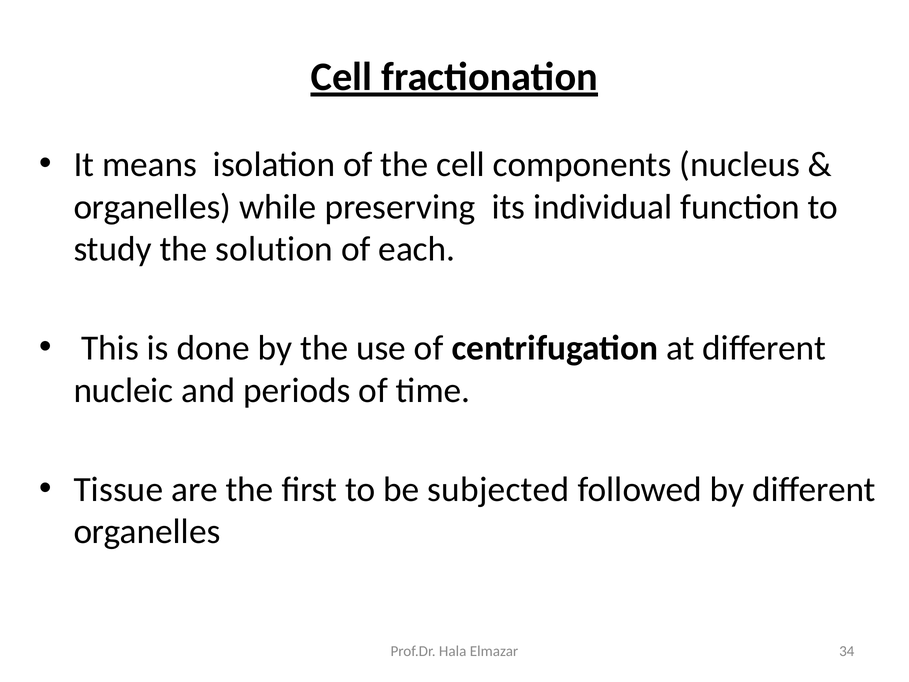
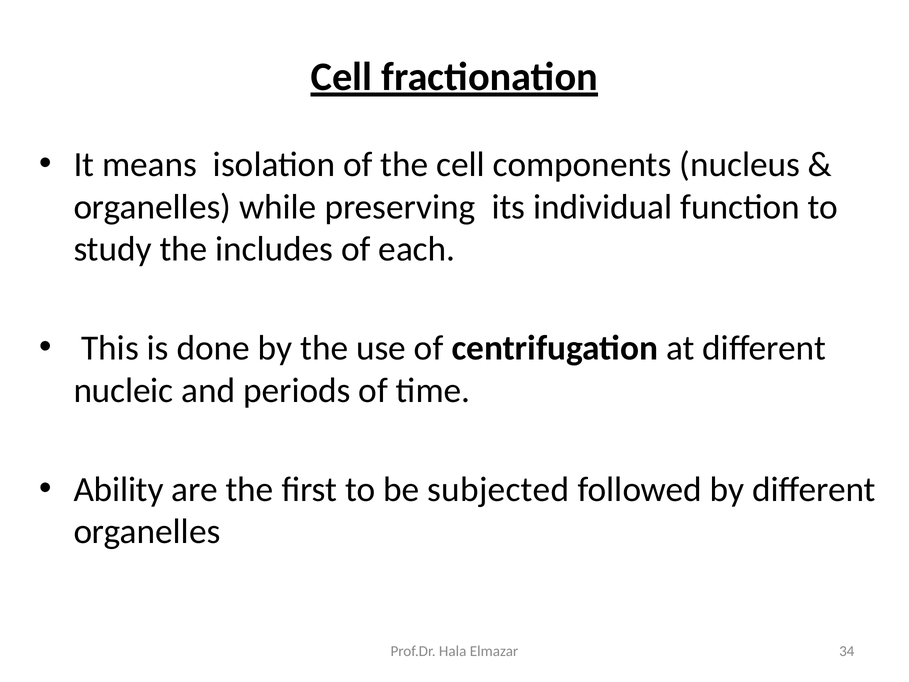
solution: solution -> includes (274, 249)
Tissue: Tissue -> Ability (119, 489)
